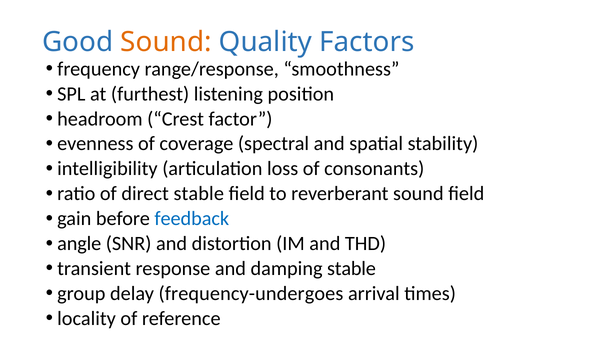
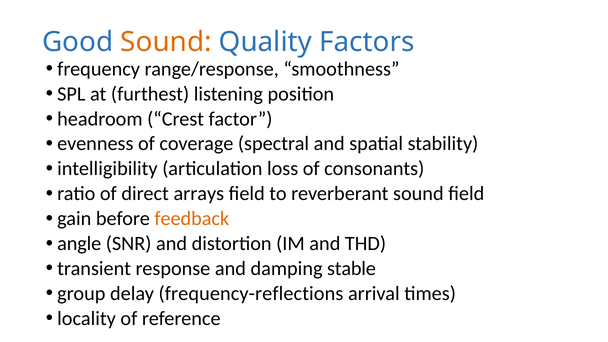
direct stable: stable -> arrays (199, 194)
feedback colour: blue -> orange (192, 219)
frequency-undergoes: frequency-undergoes -> frequency-reflections (251, 293)
